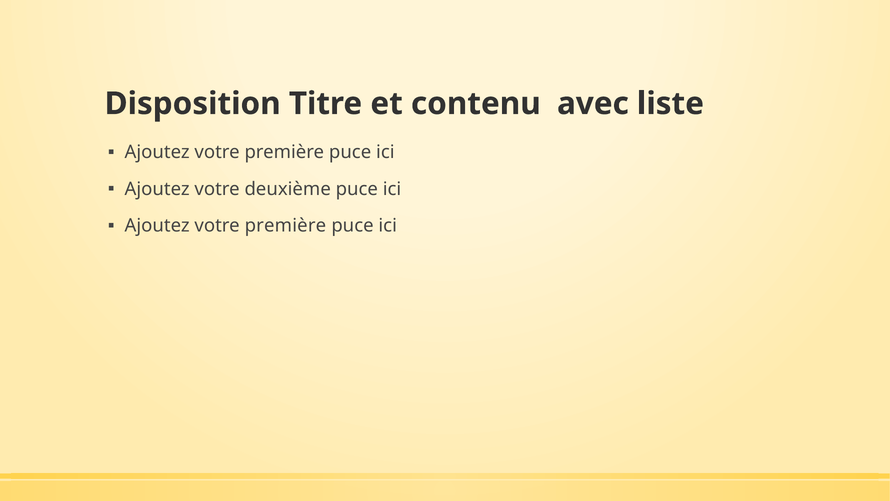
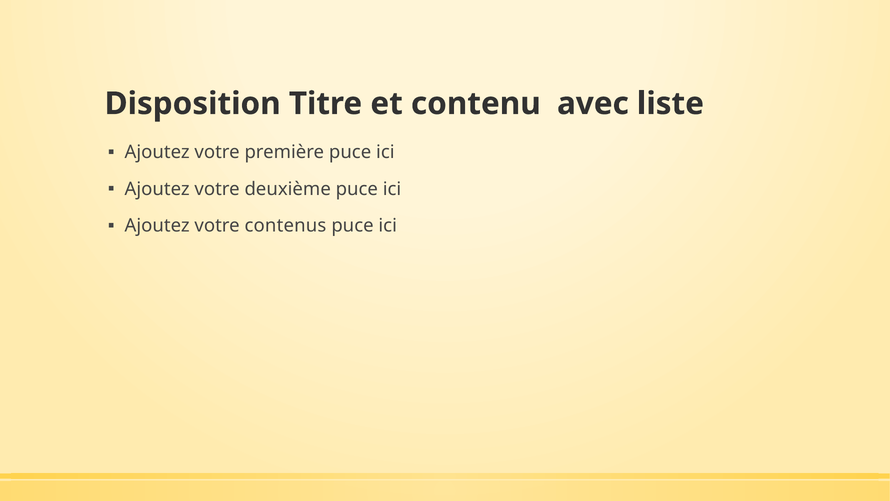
première: première -> contenus (285, 226)
